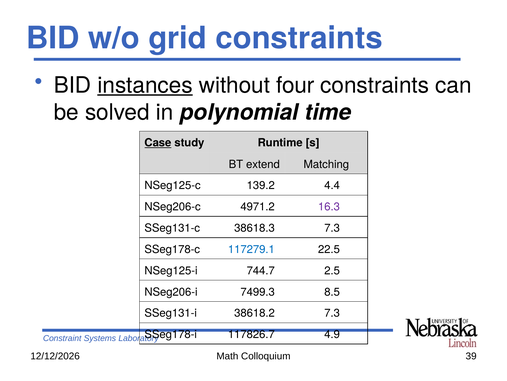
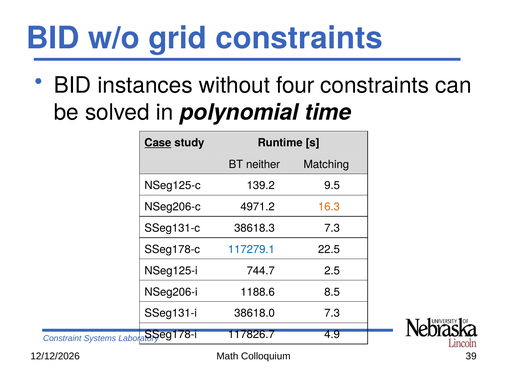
instances underline: present -> none (145, 85)
extend: extend -> neither (263, 164)
4.4: 4.4 -> 9.5 (332, 185)
16.3 colour: purple -> orange (329, 206)
7499.3: 7499.3 -> 1188.6 (258, 291)
38618.2: 38618.2 -> 38618.0 (255, 313)
